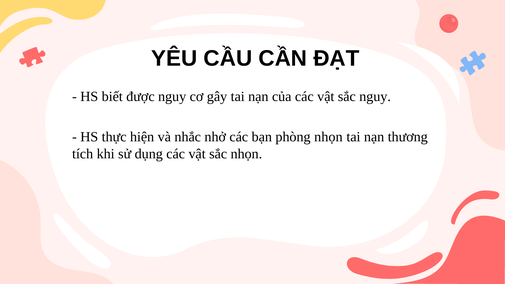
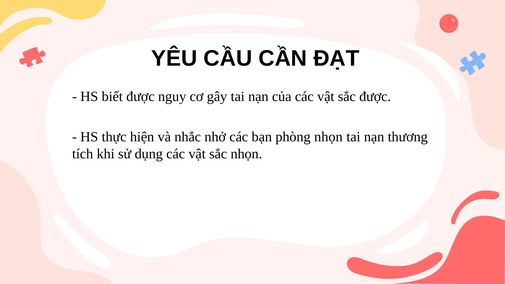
sắc nguy: nguy -> được (375, 97)
